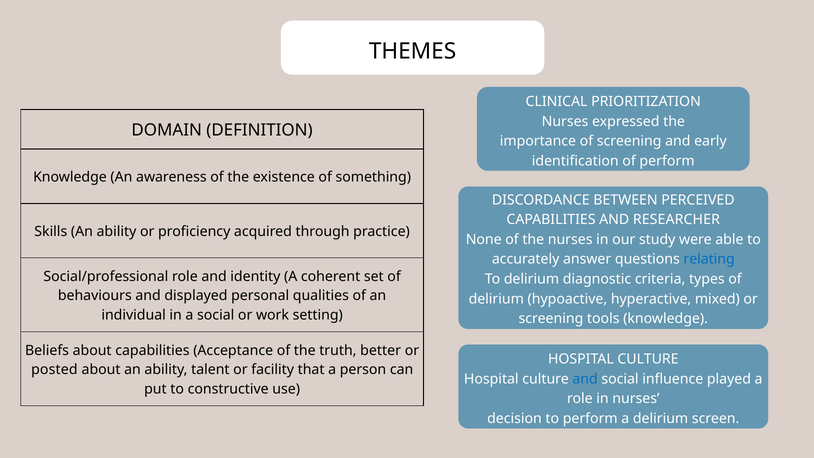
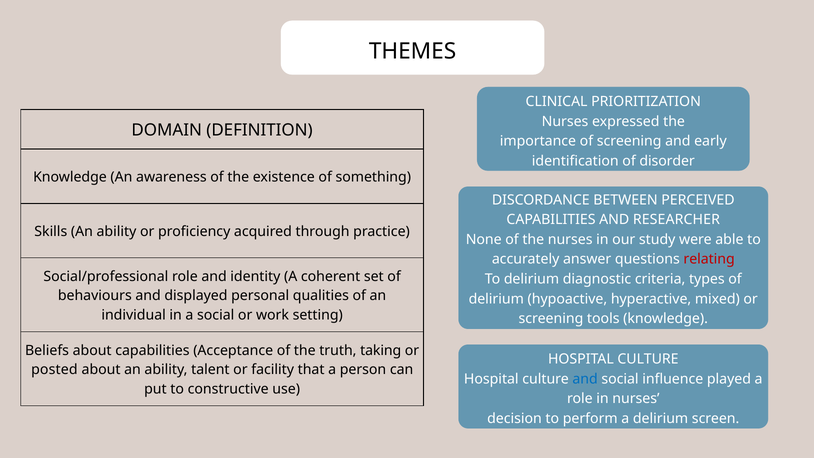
of perform: perform -> disorder (667, 161)
relating colour: blue -> red (709, 259)
better: better -> taking (381, 350)
